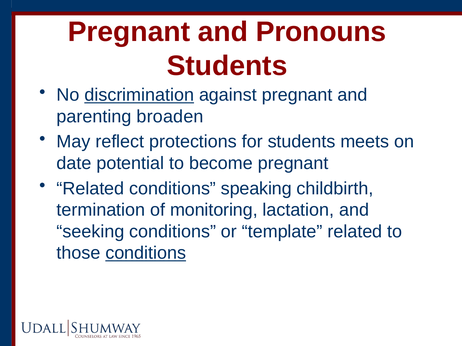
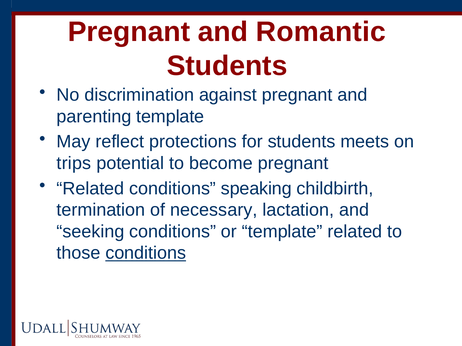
Pronouns: Pronouns -> Romantic (321, 32)
discrimination underline: present -> none (139, 95)
parenting broaden: broaden -> template (170, 117)
date: date -> trips (74, 164)
monitoring: monitoring -> necessary (214, 210)
